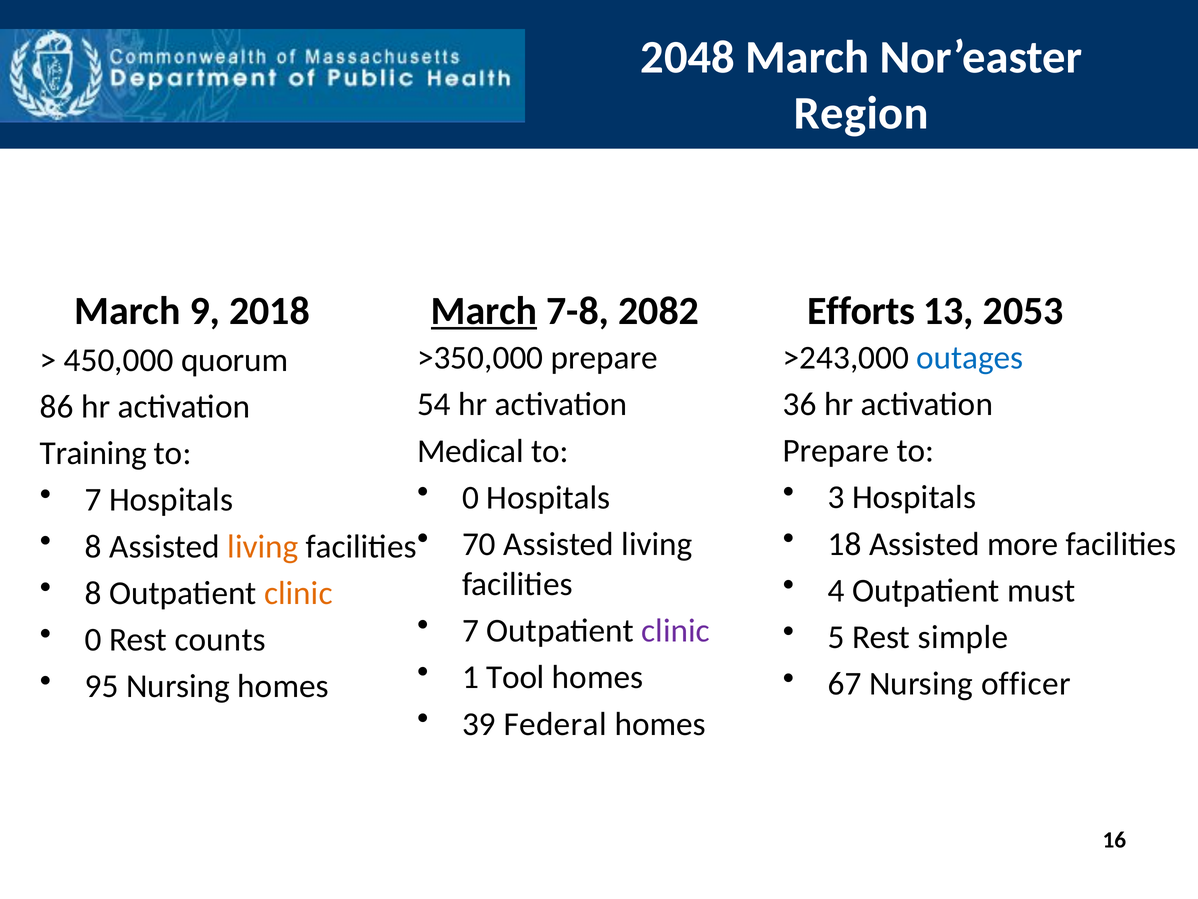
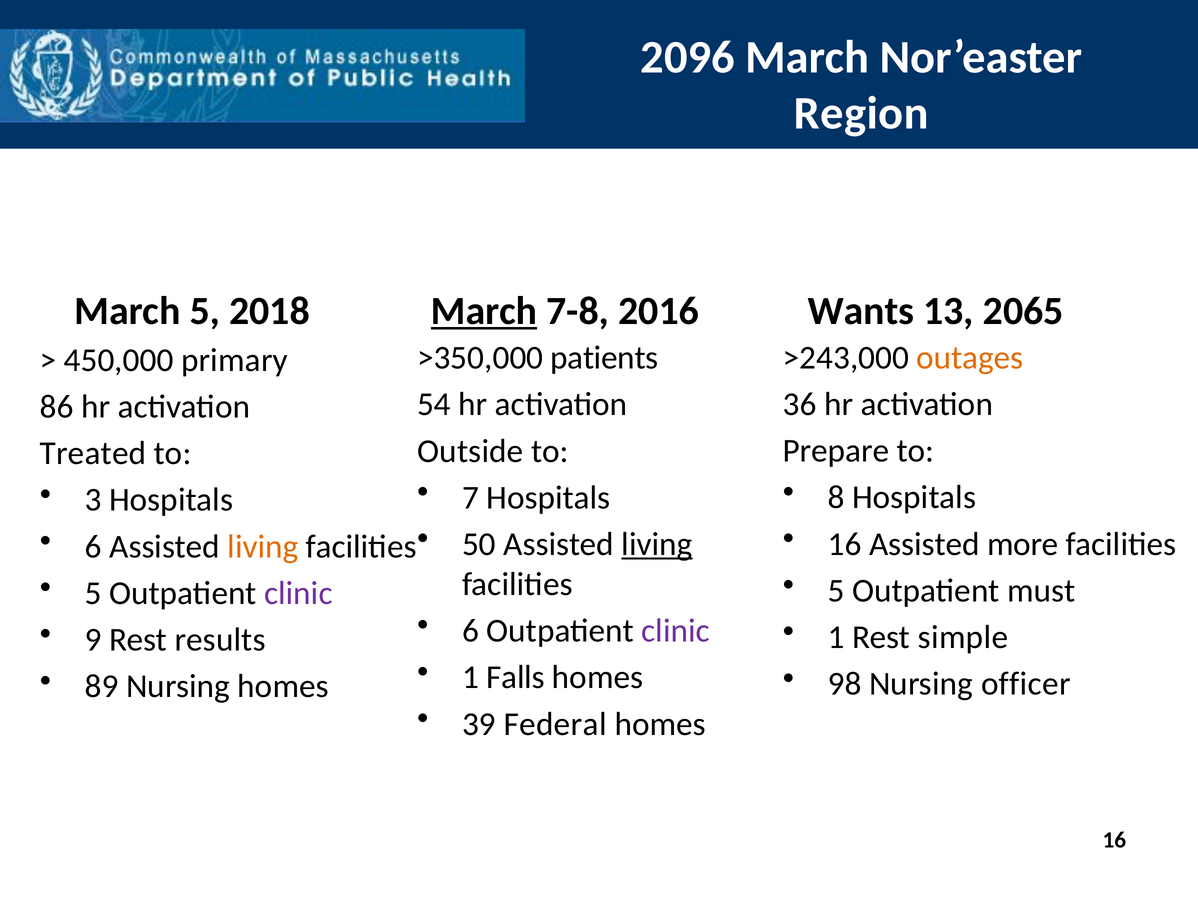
2048: 2048 -> 2096 (688, 57)
March 9: 9 -> 5 (205, 311)
2082: 2082 -> 2016 (659, 311)
Efforts: Efforts -> Wants (861, 311)
2053: 2053 -> 2065 (1023, 311)
>350,000 prepare: prepare -> patients (604, 358)
outages colour: blue -> orange (970, 357)
quorum: quorum -> primary (234, 360)
Medical: Medical -> Outside (470, 451)
Training: Training -> Treated (93, 453)
3: 3 -> 8 (836, 497)
0: 0 -> 7 (471, 497)
7: 7 -> 3 (93, 500)
18: 18 -> 16 (845, 544)
70: 70 -> 50 (479, 544)
living underline: none -> present (657, 544)
8: 8 -> 6 (93, 546)
4: 4 -> 5 (836, 590)
8: 8 -> 5 (93, 593)
clinic colour: orange -> purple (298, 593)
7: 7 -> 6 (471, 631)
5: 5 -> 1 (836, 637)
0: 0 -> 9 (93, 639)
counts: counts -> results (220, 639)
Tool: Tool -> Falls (516, 677)
67: 67 -> 98 (845, 684)
95: 95 -> 89 (102, 686)
